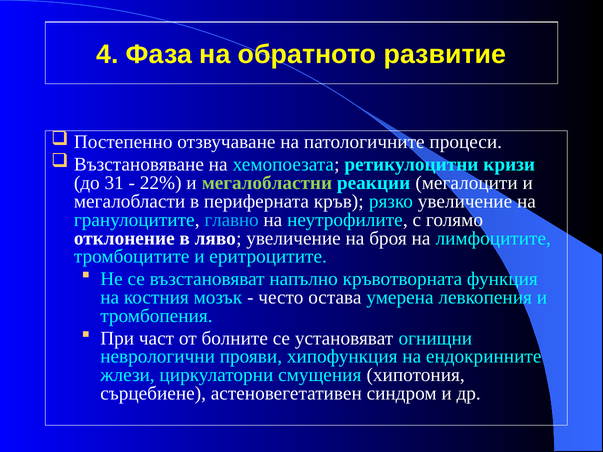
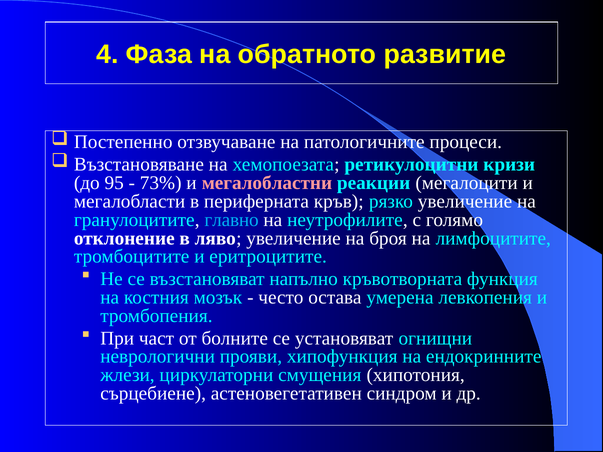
31: 31 -> 95 (114, 183)
22%: 22% -> 73% (161, 183)
мегалобластни colour: light green -> pink (267, 183)
